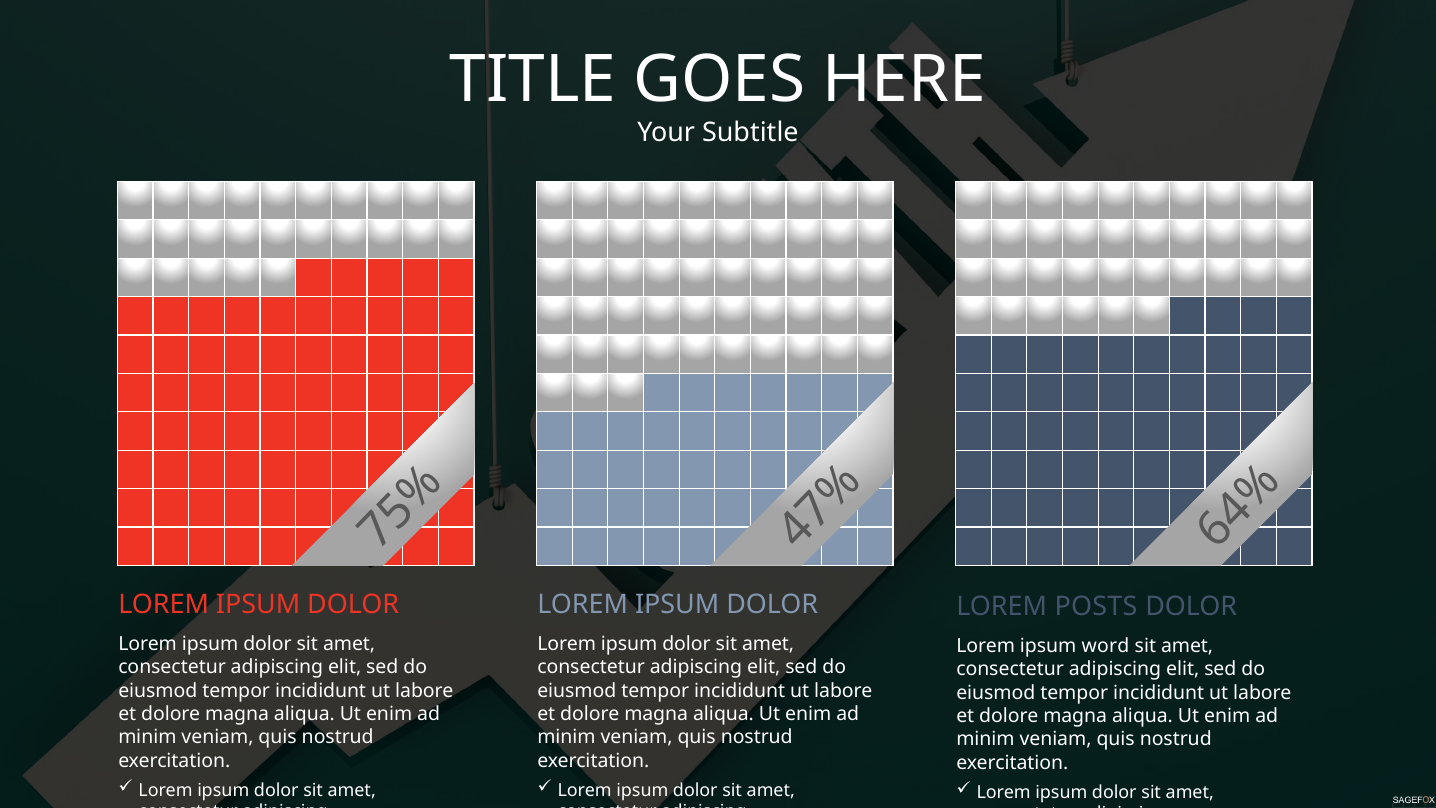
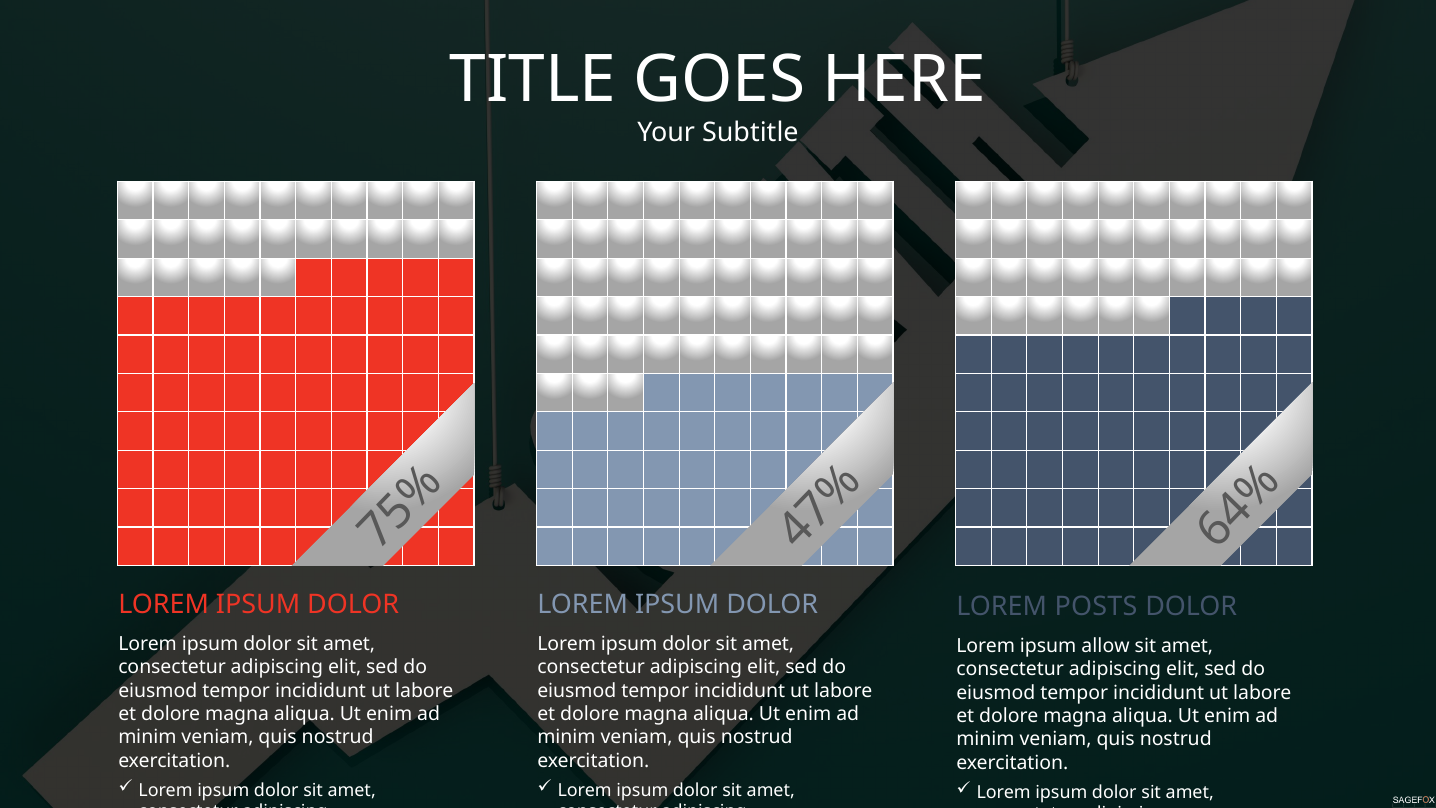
word: word -> allow (1106, 646)
